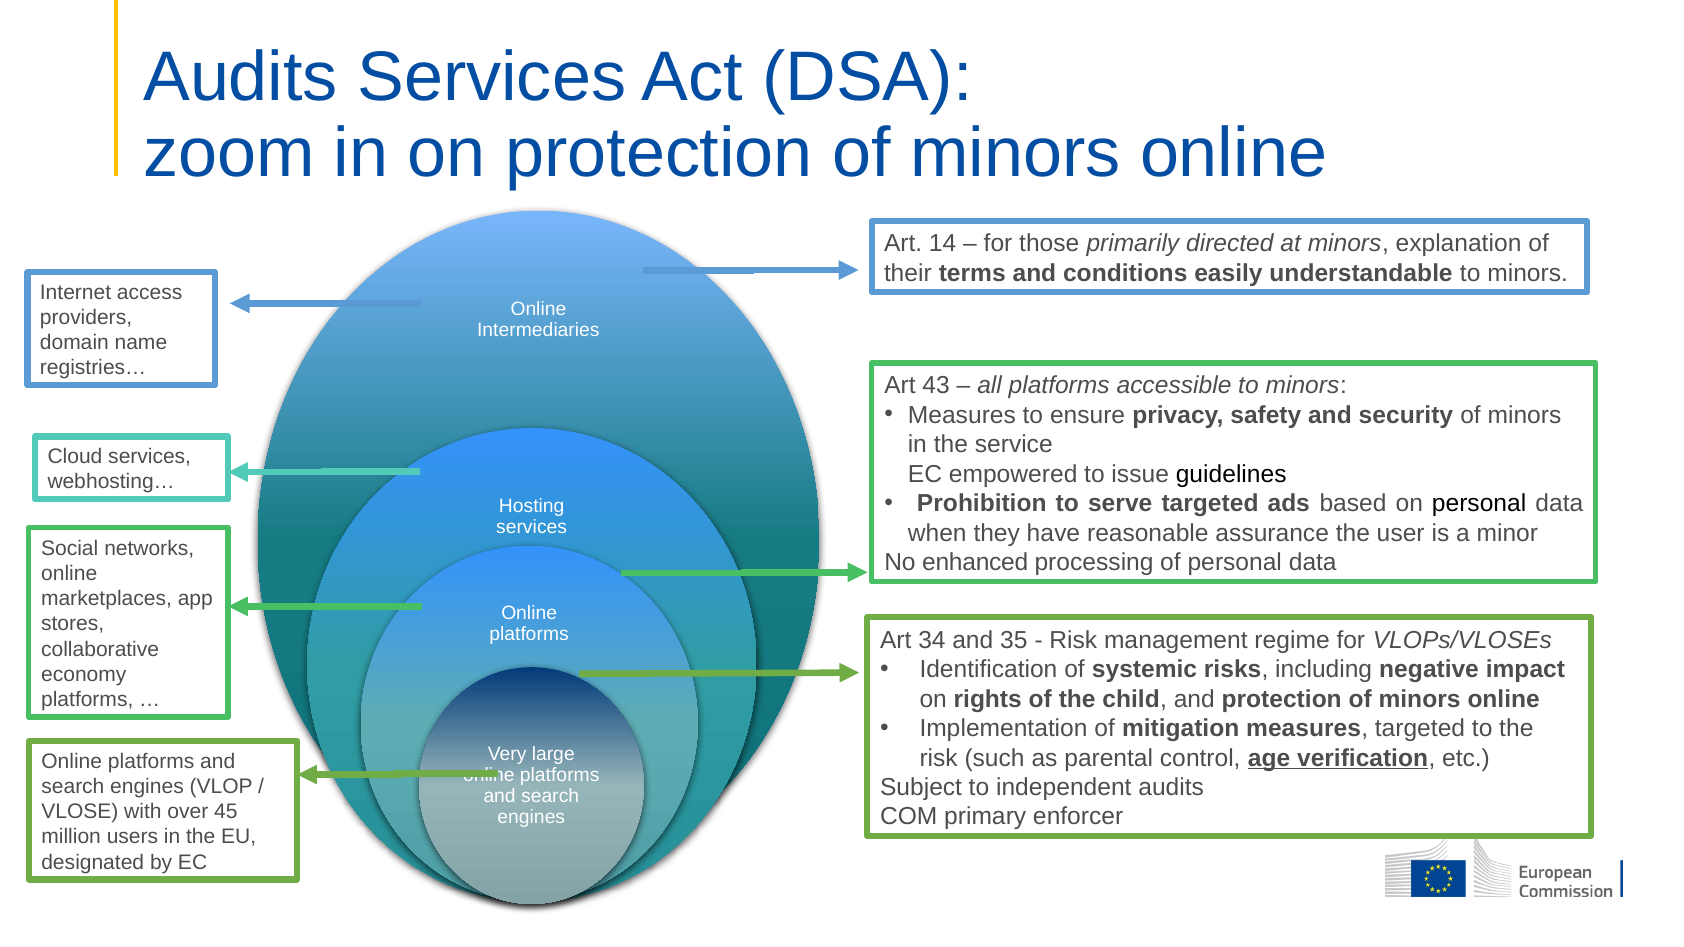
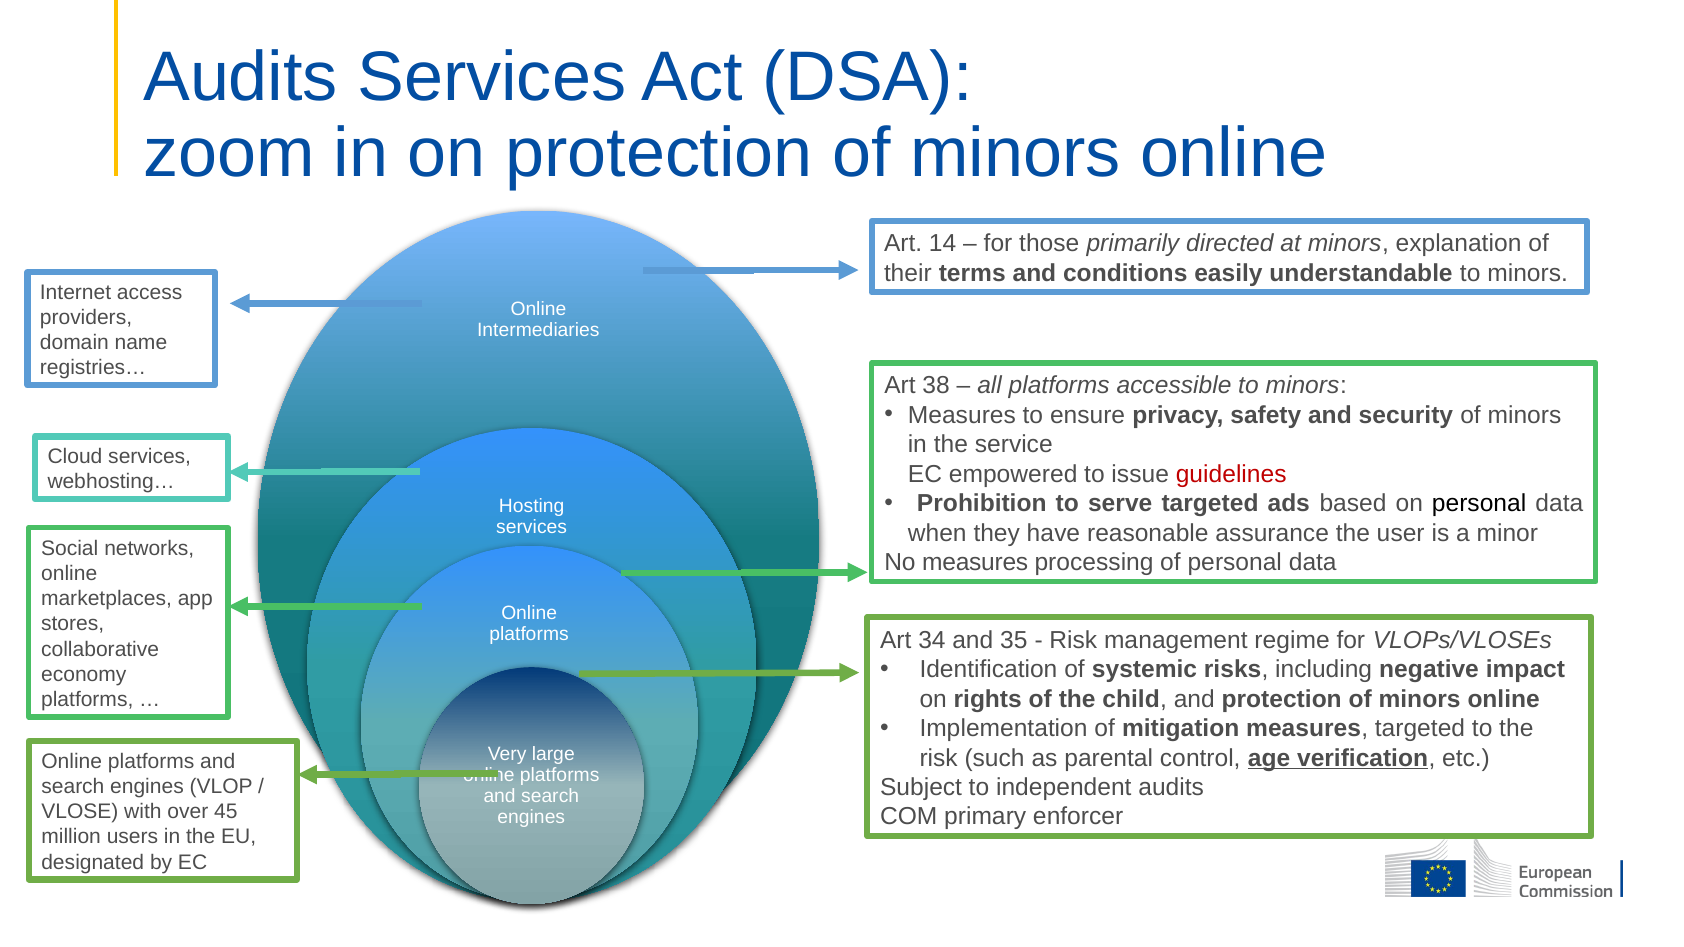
43: 43 -> 38 (936, 386)
guidelines colour: black -> red (1231, 474)
No enhanced: enhanced -> measures (975, 563)
